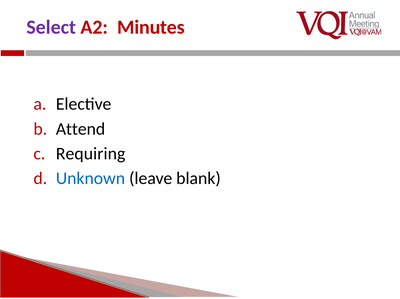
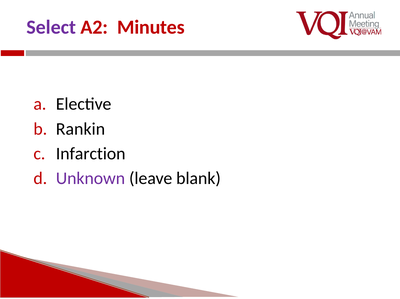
Attend: Attend -> Rankin (80, 129)
Requiring: Requiring -> Infarction (91, 154)
Unknown colour: blue -> purple (90, 178)
